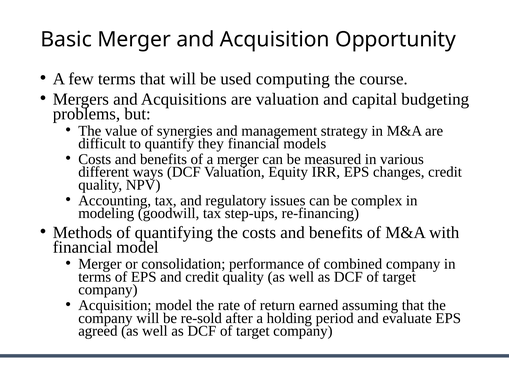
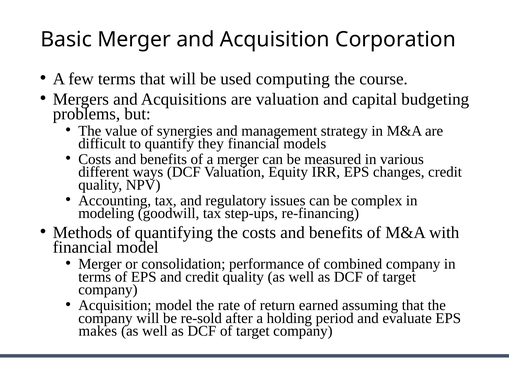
Opportunity: Opportunity -> Corporation (396, 39)
agreed: agreed -> makes (98, 331)
